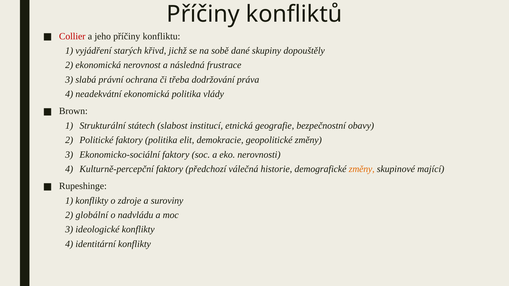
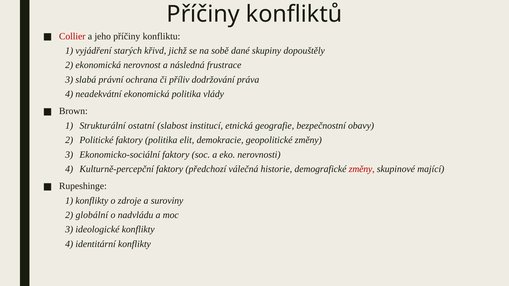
třeba: třeba -> příliv (179, 80)
státech: státech -> ostatní (141, 126)
změny colour: orange -> red (362, 169)
